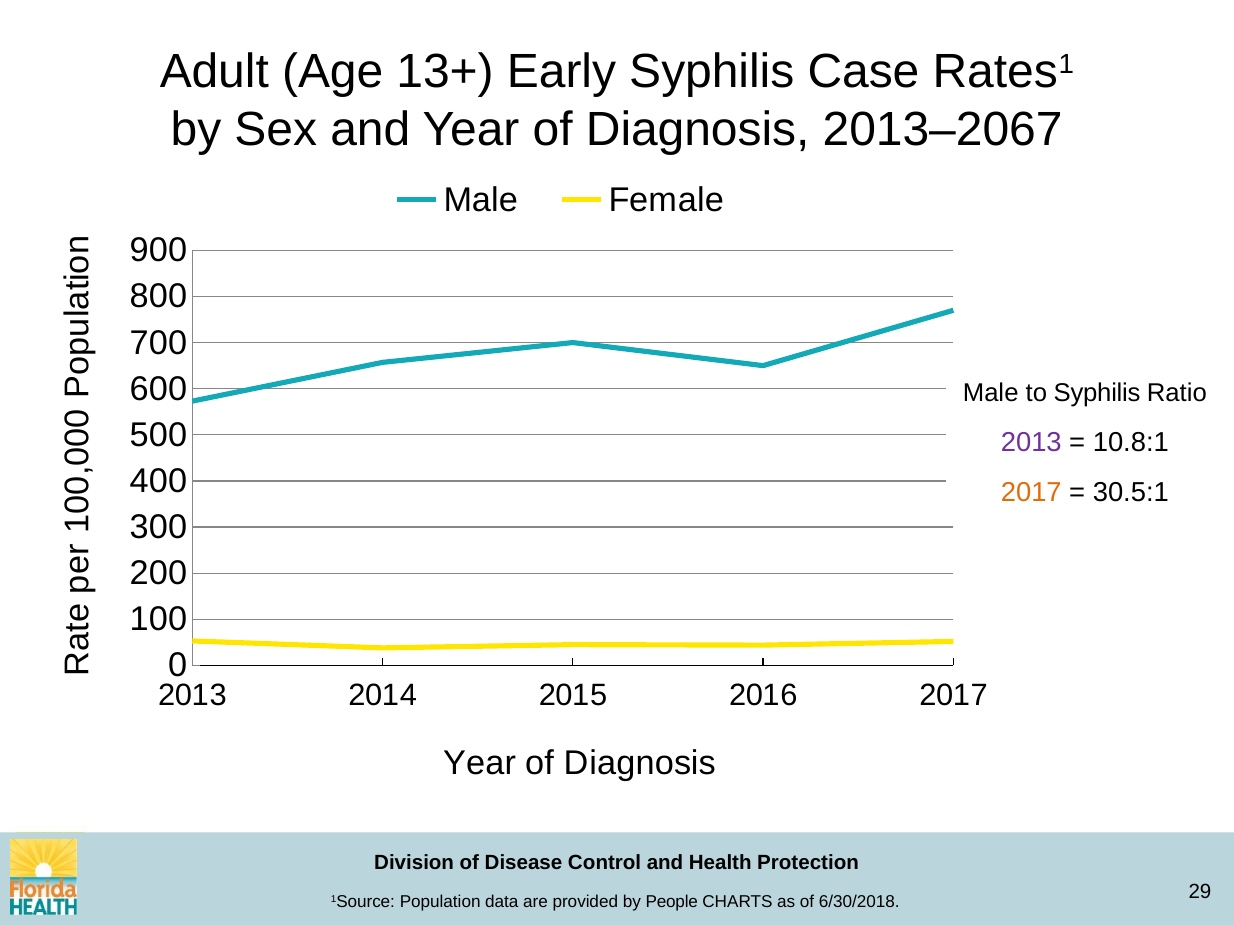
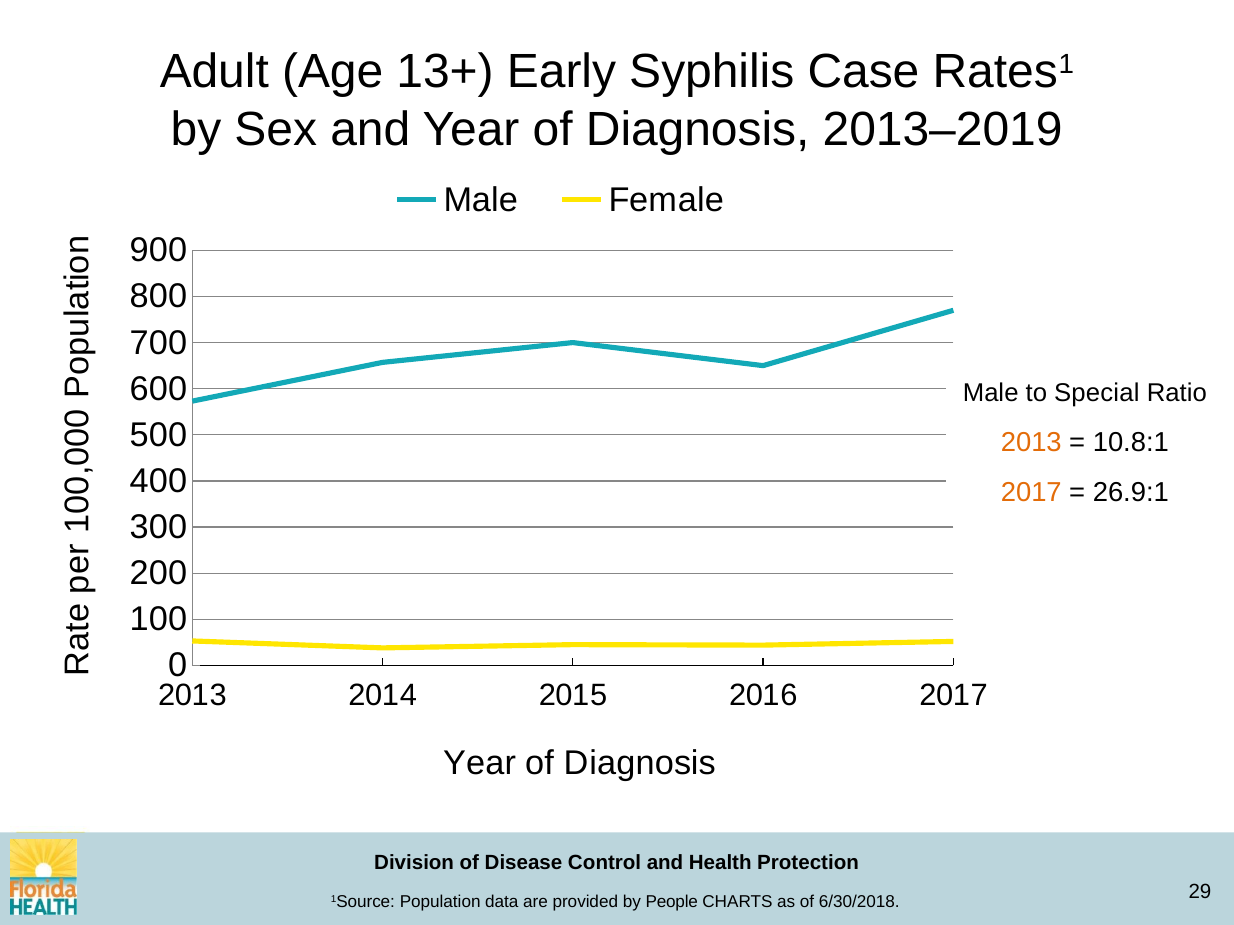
2013–2067: 2013–2067 -> 2013–2019 (943, 130)
to Syphilis: Syphilis -> Special (1097, 394)
2013 colour: purple -> orange (1031, 443)
30.5:1: 30.5:1 -> 26.9:1 (1131, 493)
